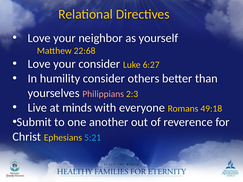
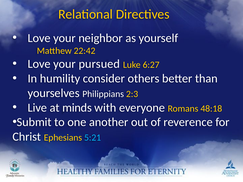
22:68: 22:68 -> 22:42 (85, 51)
your consider: consider -> pursued (99, 64)
Philippians colour: pink -> white (103, 94)
49:18: 49:18 -> 48:18 (211, 109)
